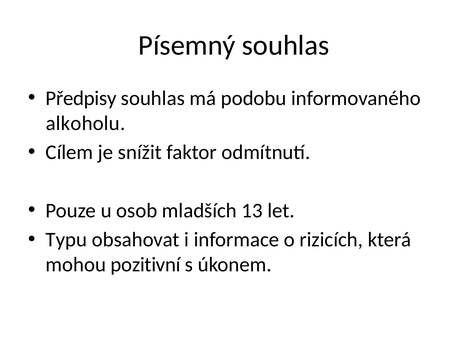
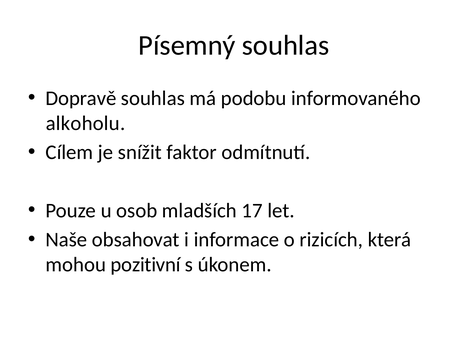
Předpisy: Předpisy -> Dopravě (81, 98)
13: 13 -> 17 (252, 211)
Typu: Typu -> Naše (66, 240)
